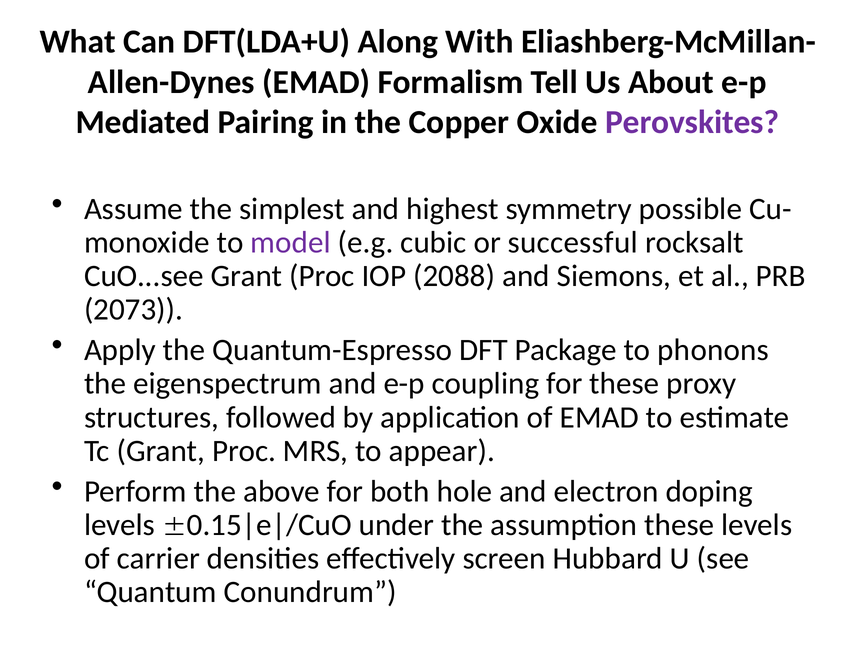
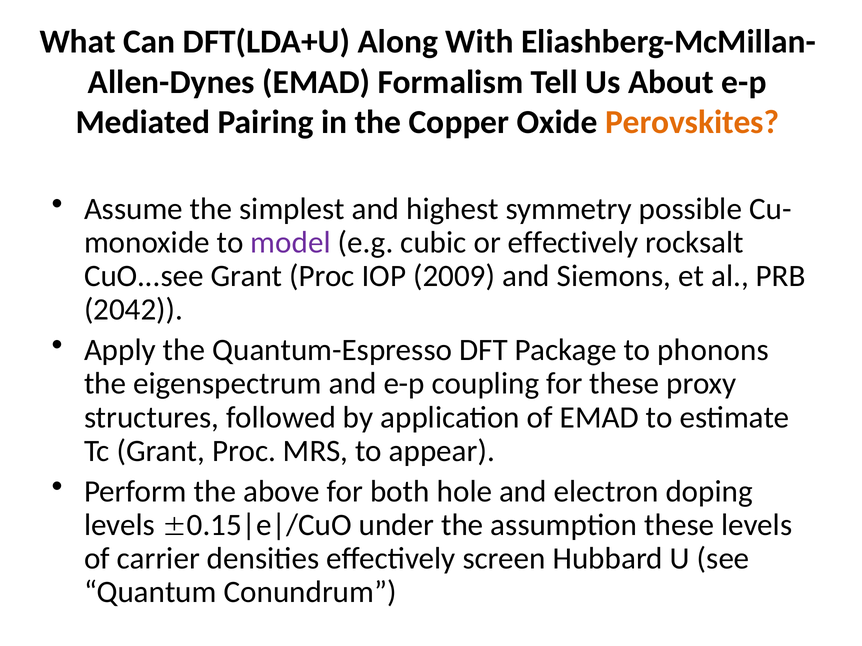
Perovskites colour: purple -> orange (692, 122)
or successful: successful -> effectively (573, 243)
2088: 2088 -> 2009 (454, 276)
2073: 2073 -> 2042 (134, 310)
